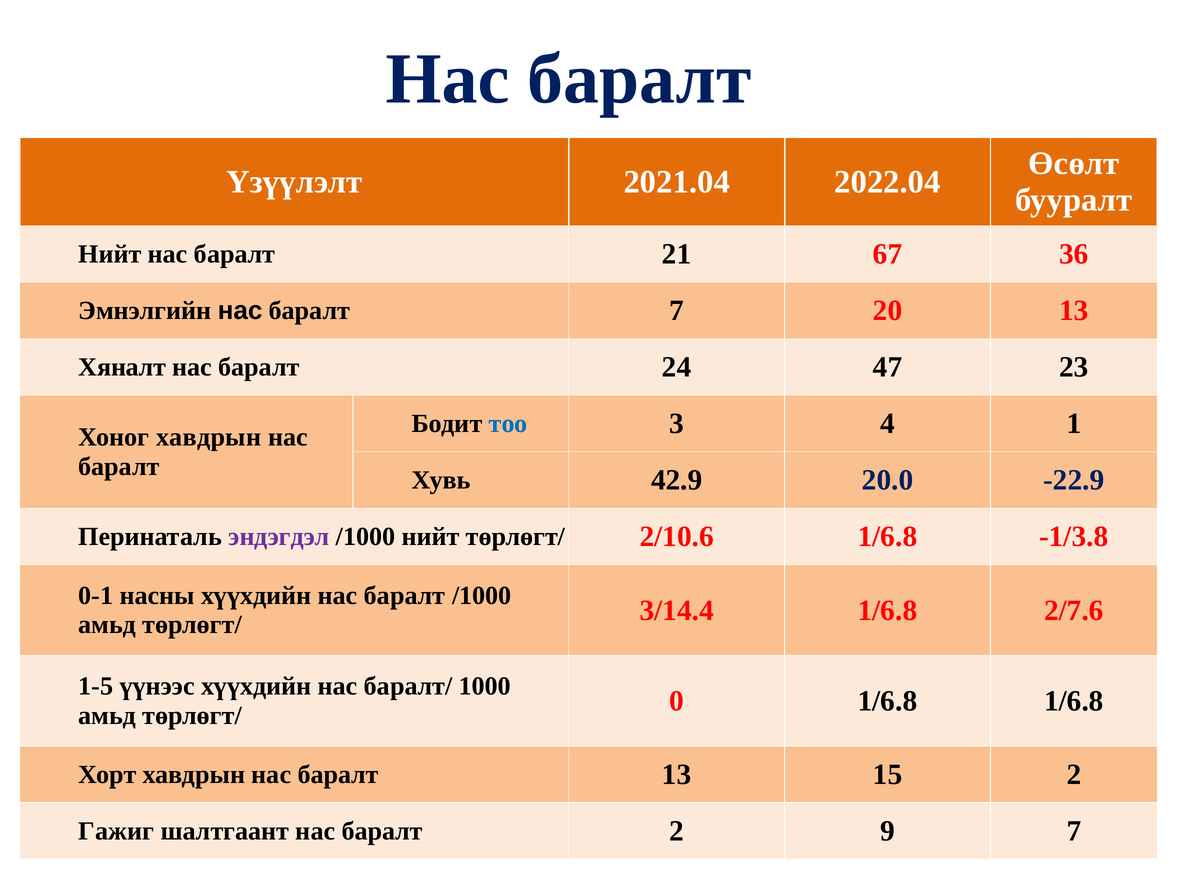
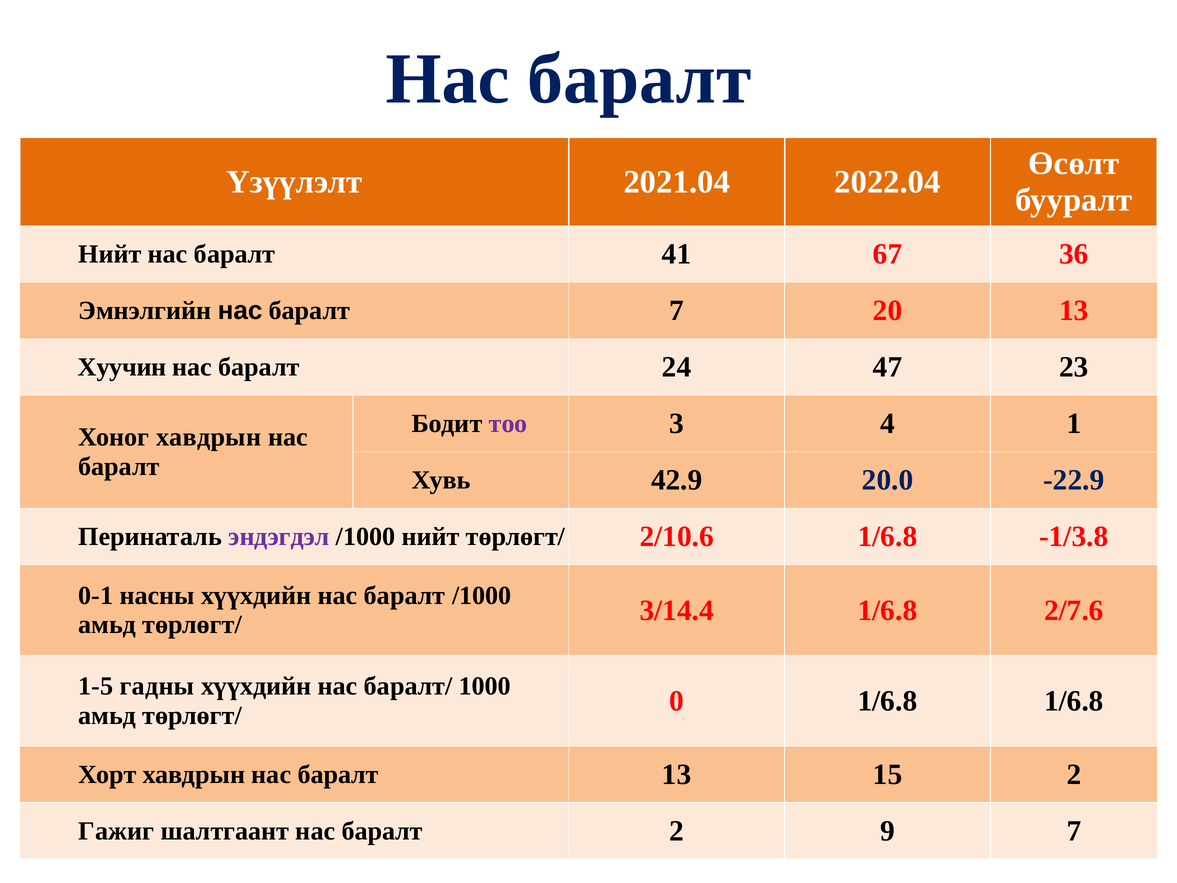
21: 21 -> 41 (677, 254)
Хяналт: Хяналт -> Хуучин (122, 367)
тоо colour: blue -> purple (508, 423)
үүнээс: үүнээс -> гадны (157, 686)
